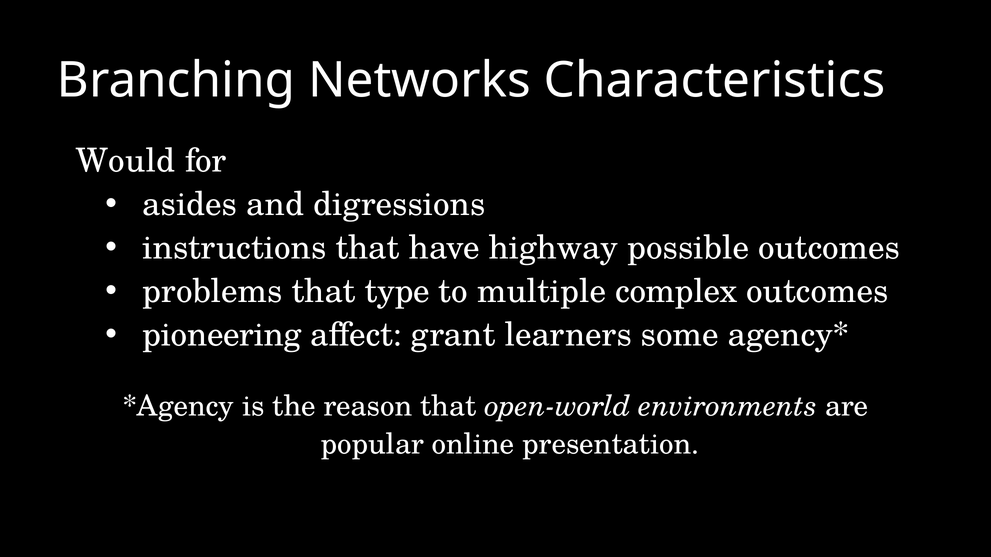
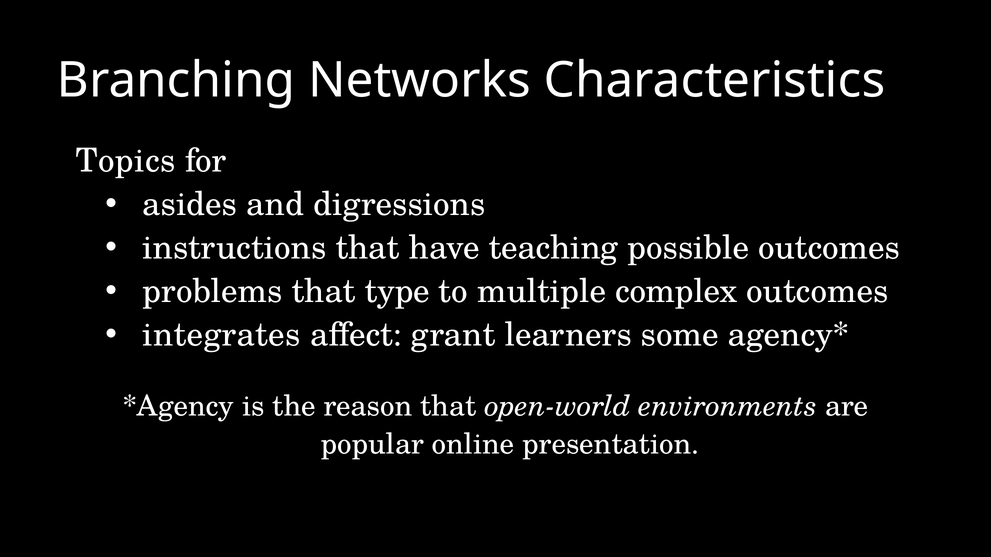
Would: Would -> Topics (126, 161)
highway: highway -> teaching (554, 248)
pioneering: pioneering -> integrates (222, 335)
